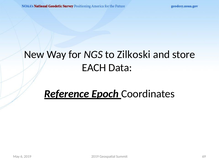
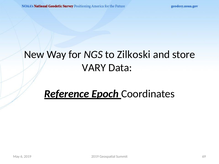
EACH: EACH -> VARY (94, 68)
